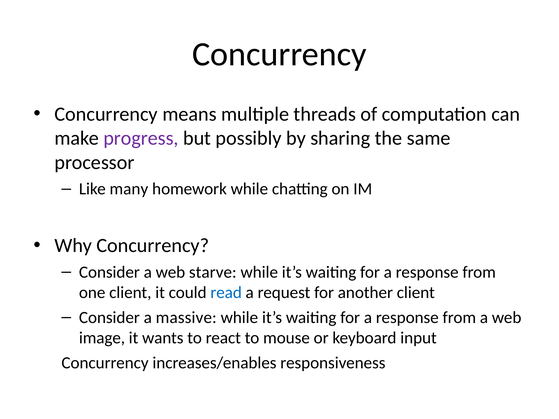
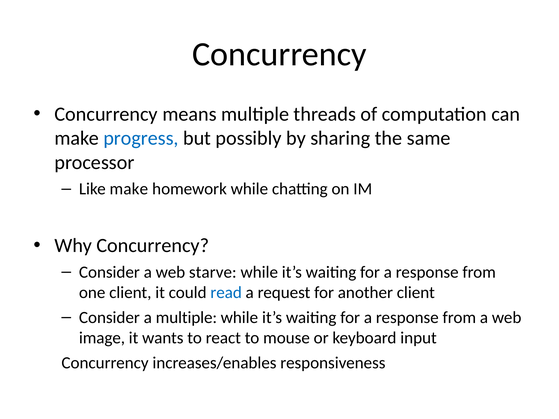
progress colour: purple -> blue (141, 138)
Like many: many -> make (129, 189)
a massive: massive -> multiple (186, 318)
